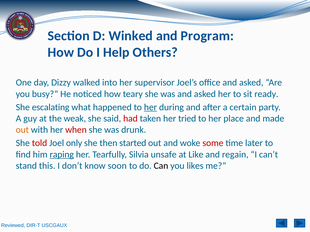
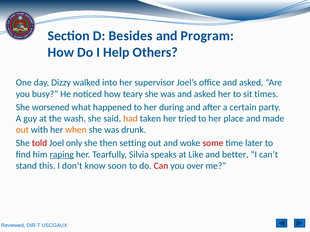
Winked: Winked -> Besides (131, 36)
ready: ready -> times (266, 94)
escalating: escalating -> worsened (51, 107)
her underline: present -> none (150, 107)
weak: weak -> wash (75, 119)
had colour: red -> orange (130, 119)
when colour: red -> orange (76, 130)
started: started -> setting (133, 143)
unsafe: unsafe -> speaks (164, 155)
regain: regain -> better (235, 155)
Can colour: black -> red (161, 166)
likes: likes -> over (195, 166)
